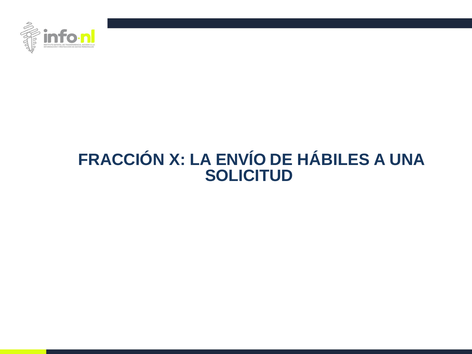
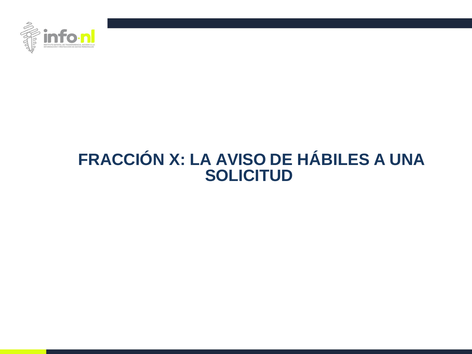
ENVÍO: ENVÍO -> AVISO (241, 160)
